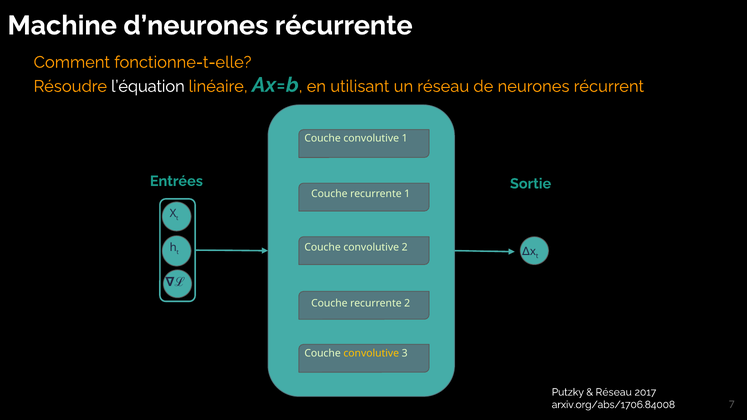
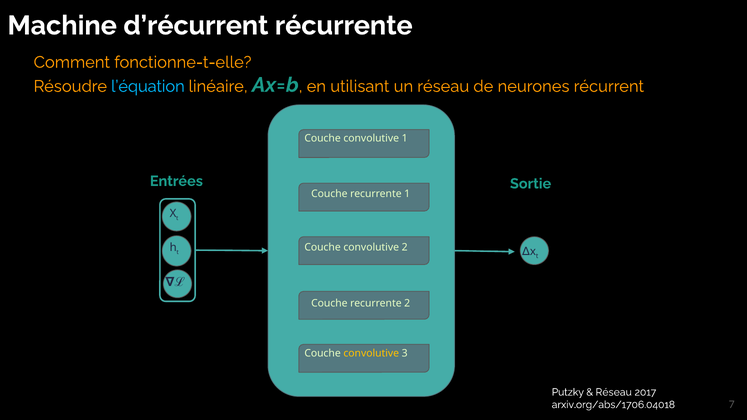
d’neurones: d’neurones -> d’récurrent (196, 26)
l’équation colour: white -> light blue (148, 86)
arxiv.org/abs/1706.84008: arxiv.org/abs/1706.84008 -> arxiv.org/abs/1706.04018 (613, 405)
